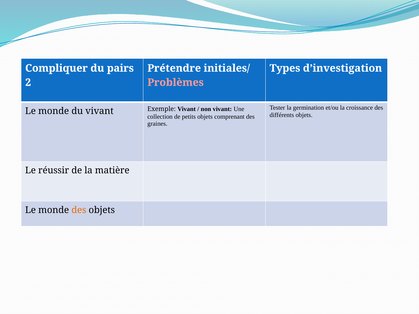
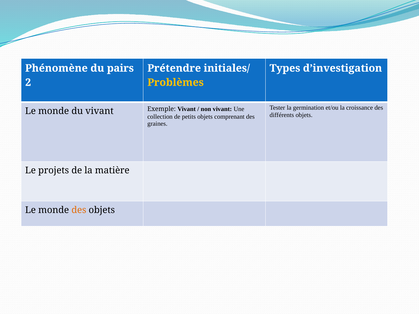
Compliquer: Compliquer -> Phénomène (56, 68)
Problèmes colour: pink -> yellow (176, 83)
réussir: réussir -> projets (54, 171)
